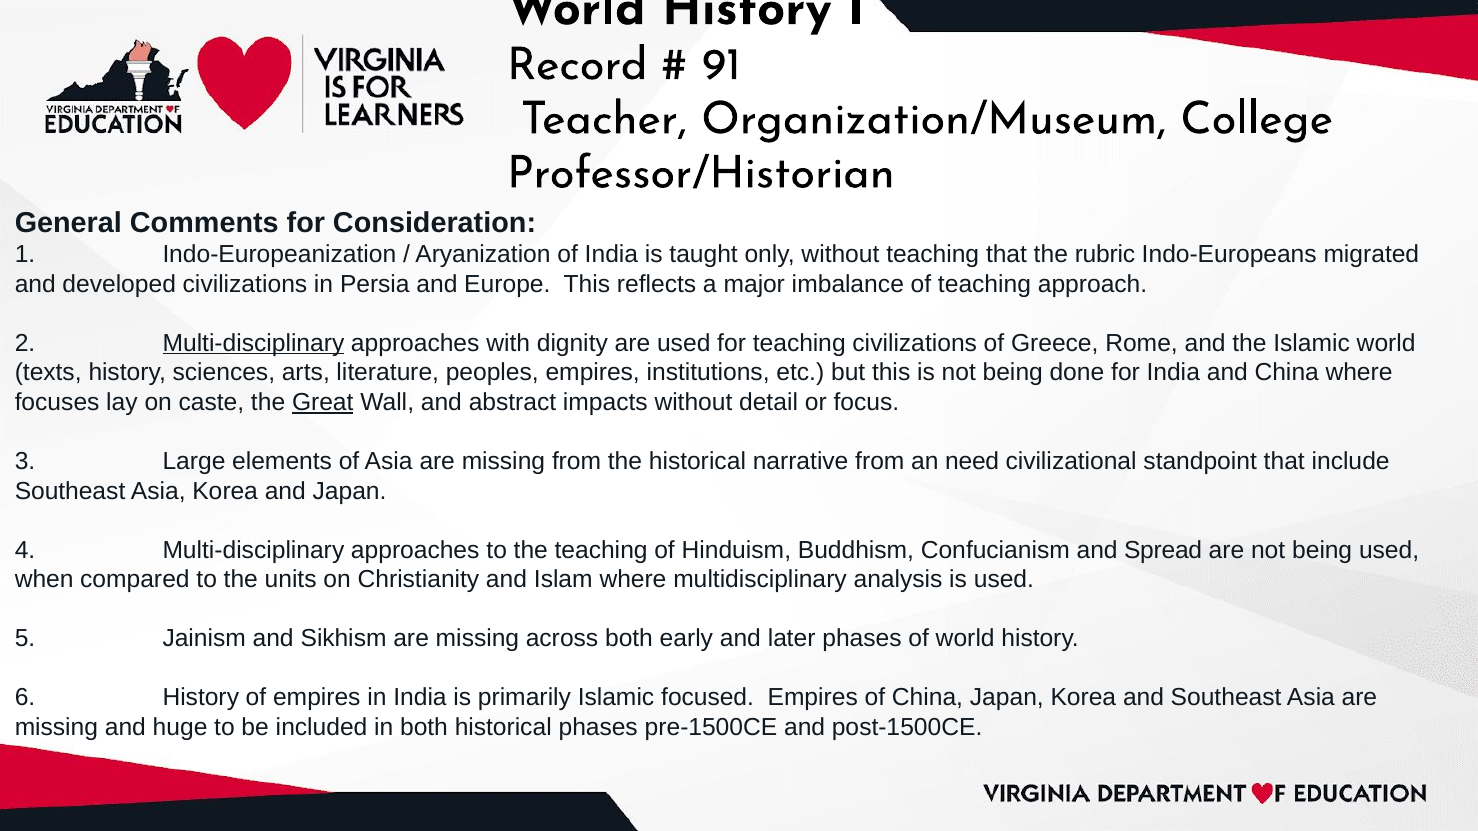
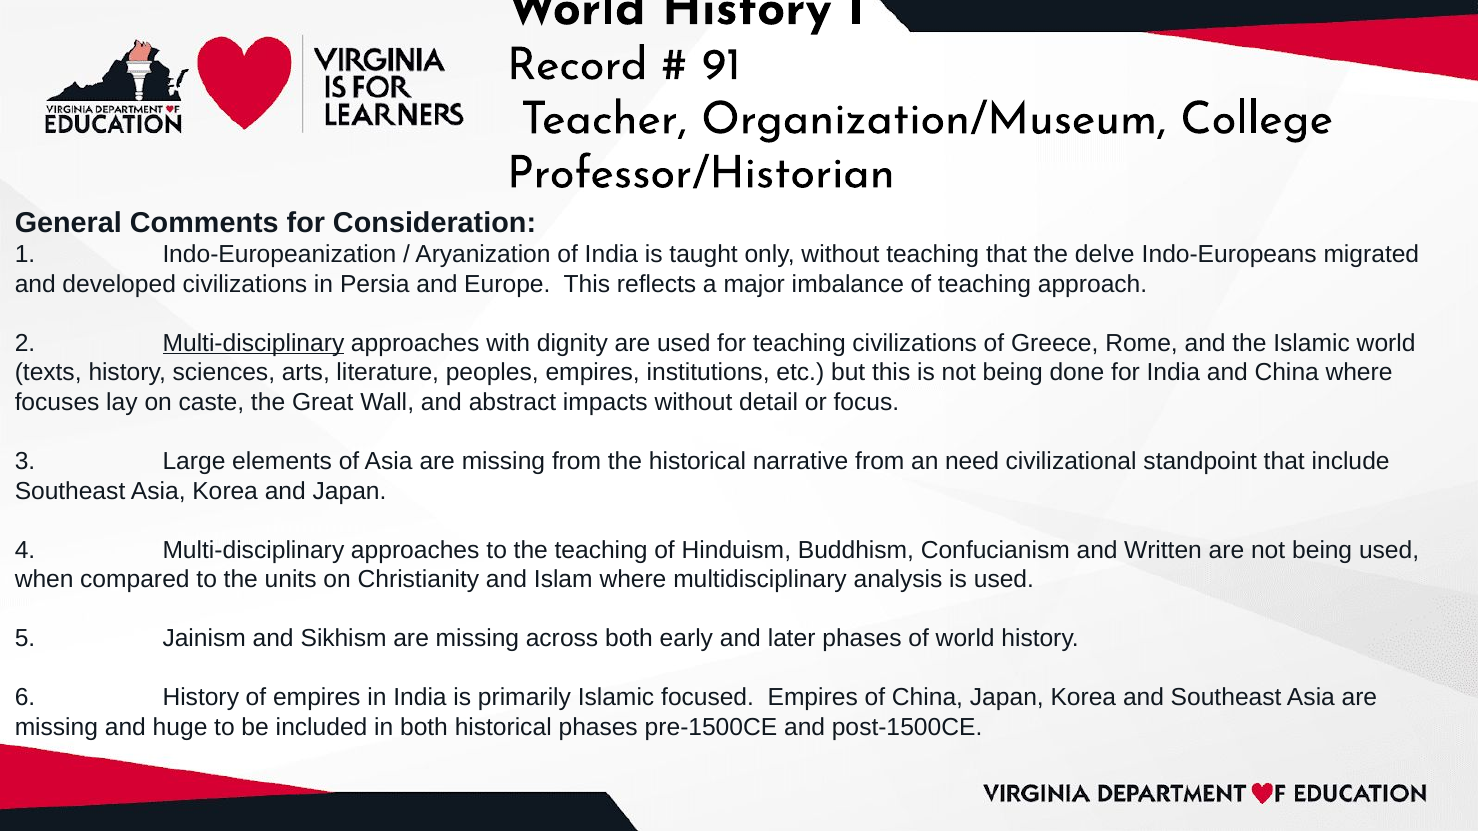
rubric: rubric -> delve (1105, 255)
Great underline: present -> none (323, 402)
Spread: Spread -> Written (1163, 550)
